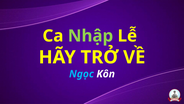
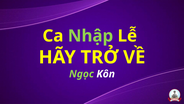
Ngọc colour: light blue -> light green (81, 74)
